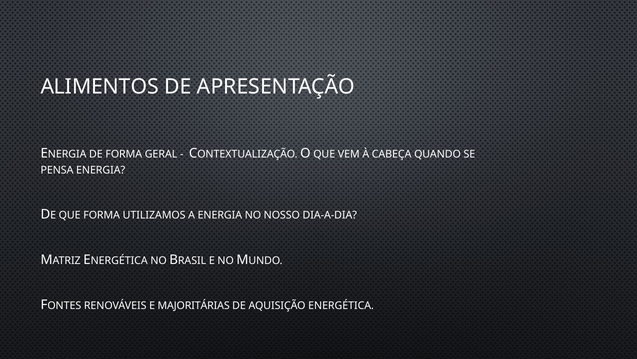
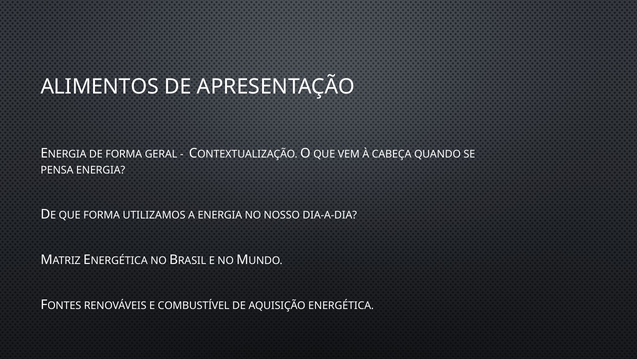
MAJORITÁRIAS: MAJORITÁRIAS -> COMBUSTÍVEL (194, 305)
